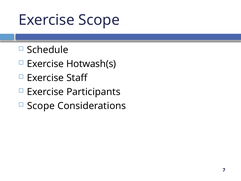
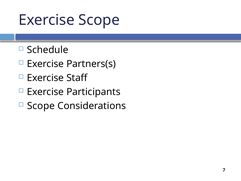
Hotwash(s: Hotwash(s -> Partners(s (91, 64)
